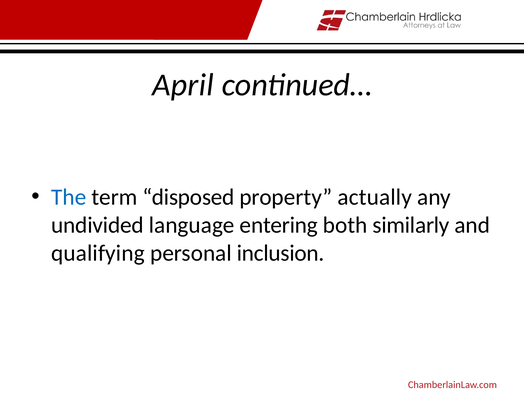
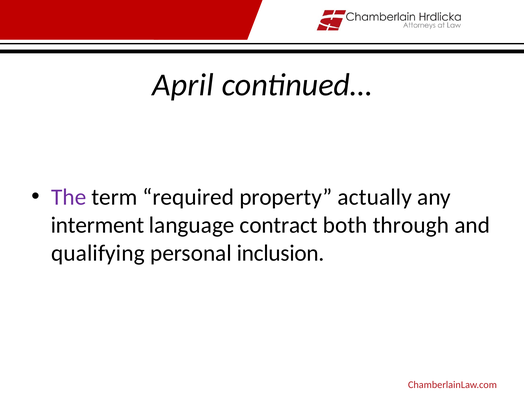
The colour: blue -> purple (69, 197)
disposed: disposed -> required (188, 197)
undivided: undivided -> interment (97, 225)
entering: entering -> contract (279, 225)
similarly: similarly -> through (411, 225)
